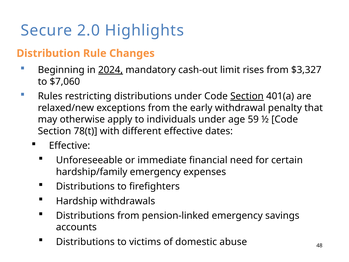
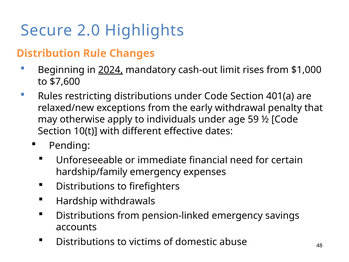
$3,327: $3,327 -> $1,000 (306, 70)
$7,060: $7,060 -> $7,600 (65, 82)
Section underline: present -> none (247, 96)
78(t: 78(t -> 10(t (86, 131)
Effective: Effective -> Pending (70, 146)
